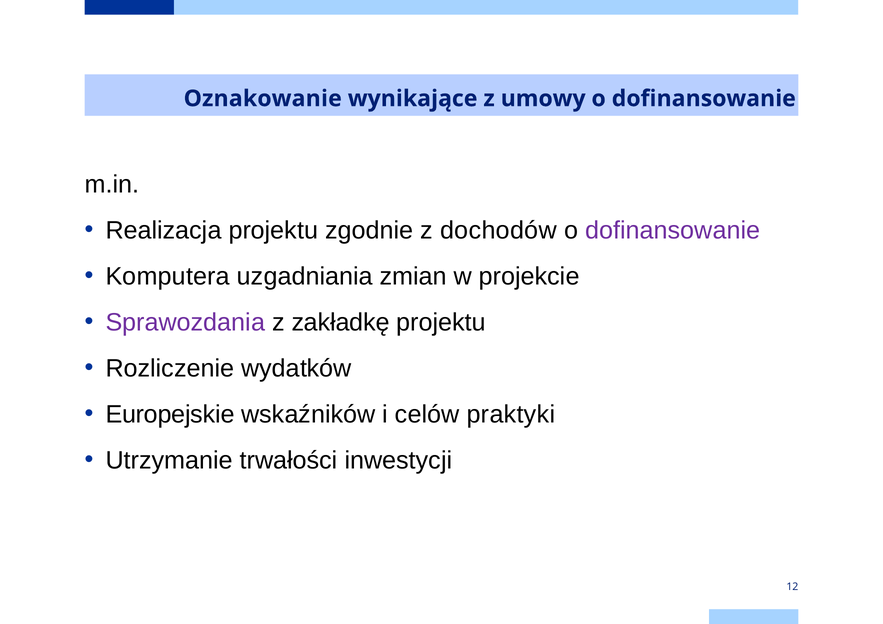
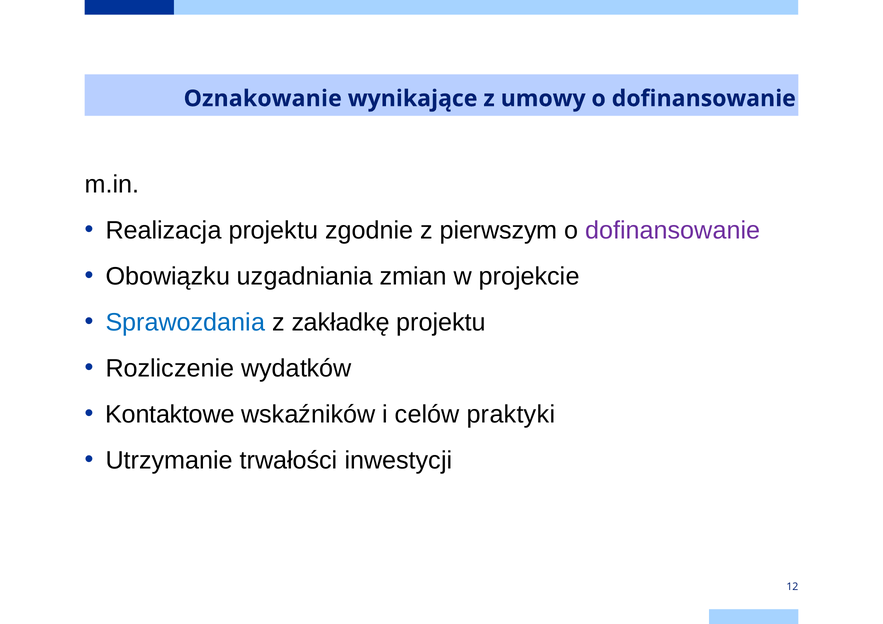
dochodów: dochodów -> pierwszym (499, 231)
Komputera: Komputera -> Obowiązku (168, 277)
Sprawozdania colour: purple -> blue (185, 323)
Europejskie: Europejskie -> Kontaktowe (170, 415)
